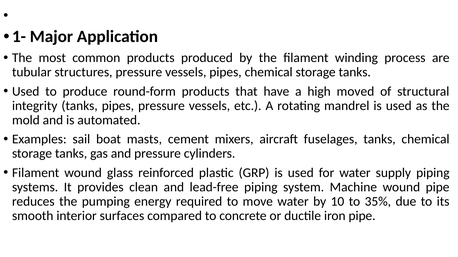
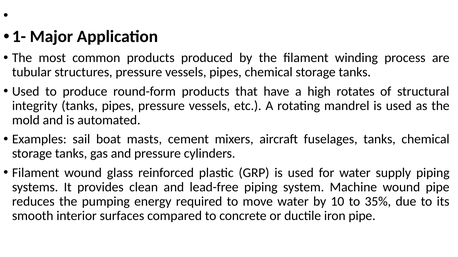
moved: moved -> rotates (356, 92)
